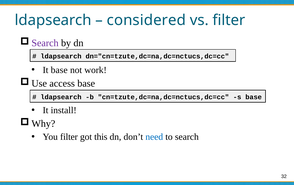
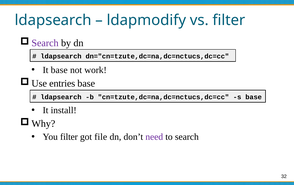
considered: considered -> ldapmodify (146, 20)
access: access -> entries (62, 83)
this: this -> file (101, 137)
need colour: blue -> purple (154, 137)
